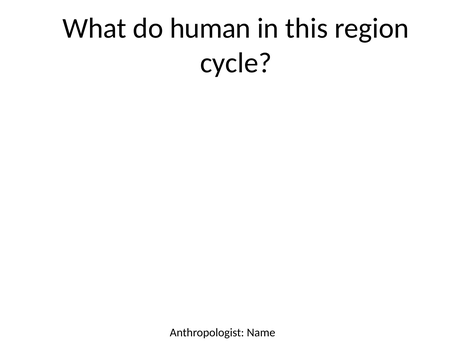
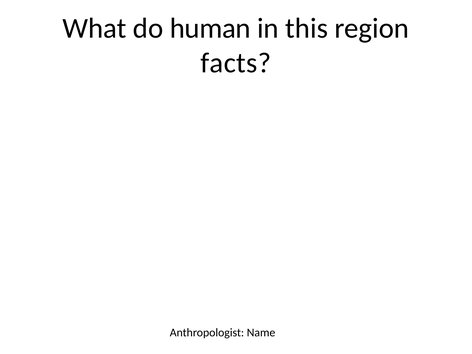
cycle: cycle -> facts (236, 63)
